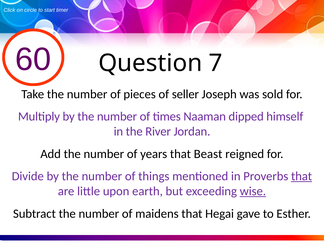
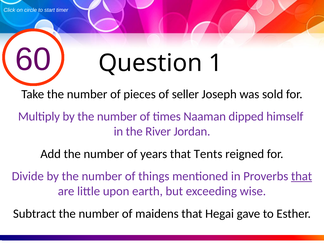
7: 7 -> 1 (216, 63)
Beast: Beast -> Tents (208, 154)
wise underline: present -> none (253, 191)
